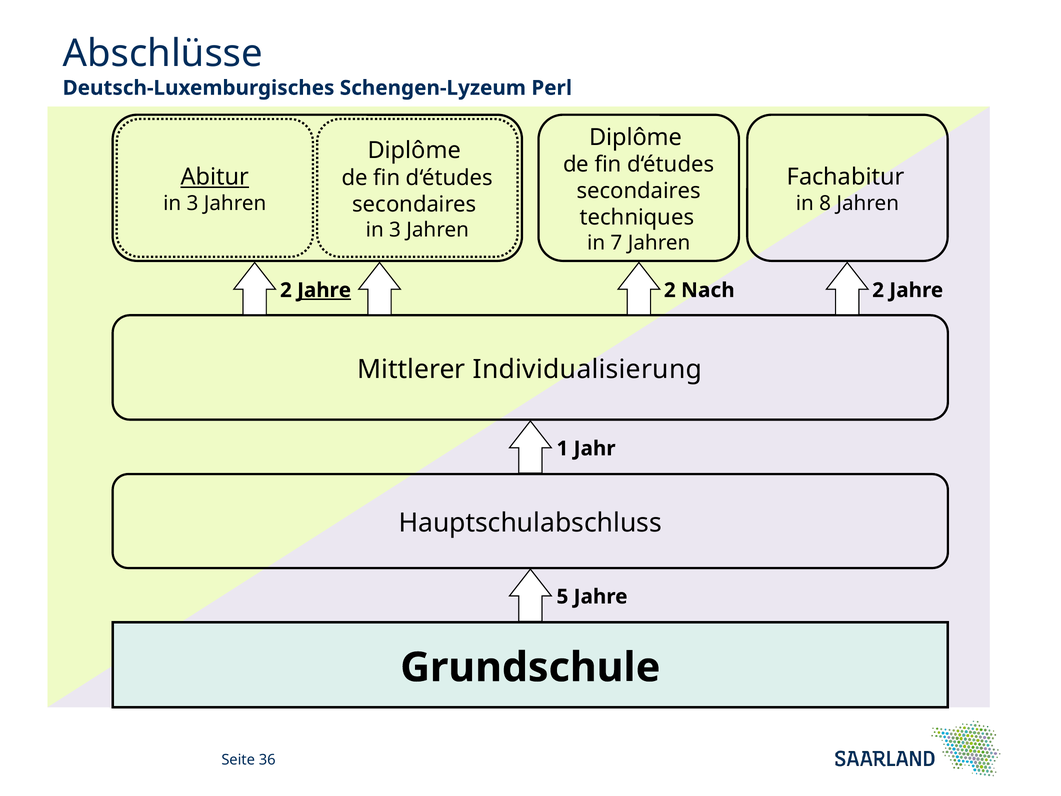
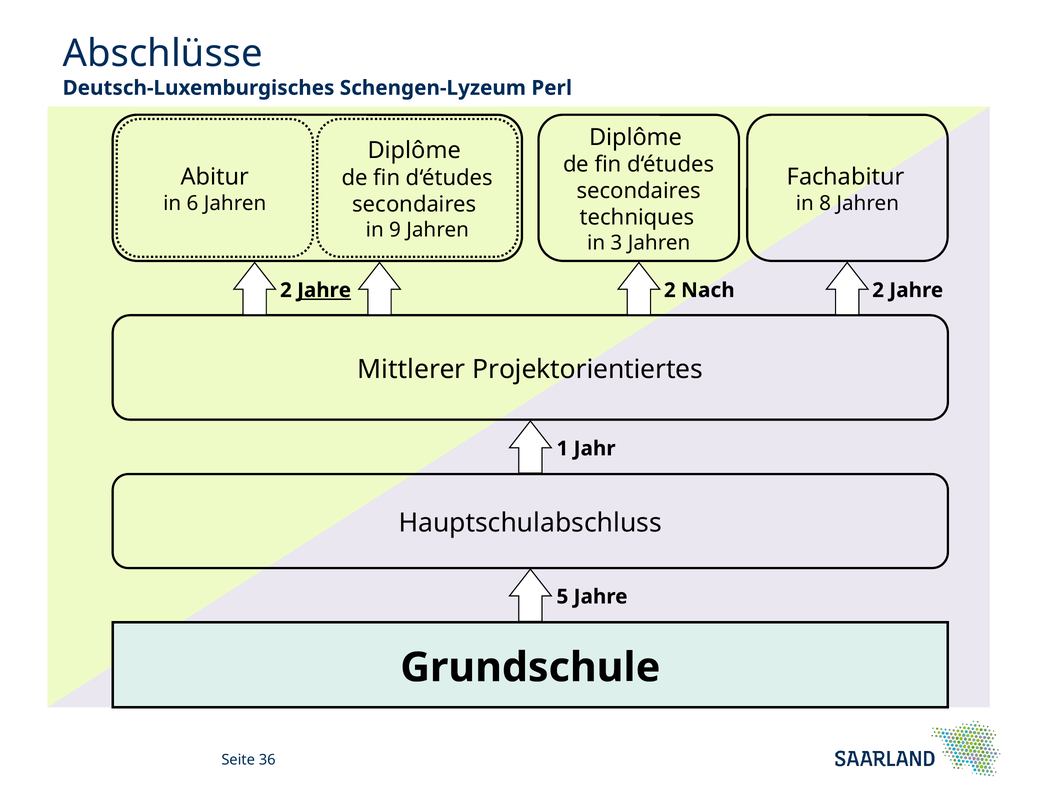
Abitur underline: present -> none (215, 177)
3: 3 -> 6 (192, 203)
3: 3 -> 9 (395, 230)
7: 7 -> 3 (616, 243)
Individualisierung: Individualisierung -> Projektorientiertes (588, 369)
